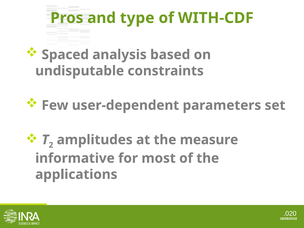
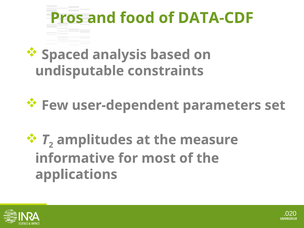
type: type -> food (137, 18)
WITH-CDF: WITH-CDF -> DATA-CDF (216, 18)
